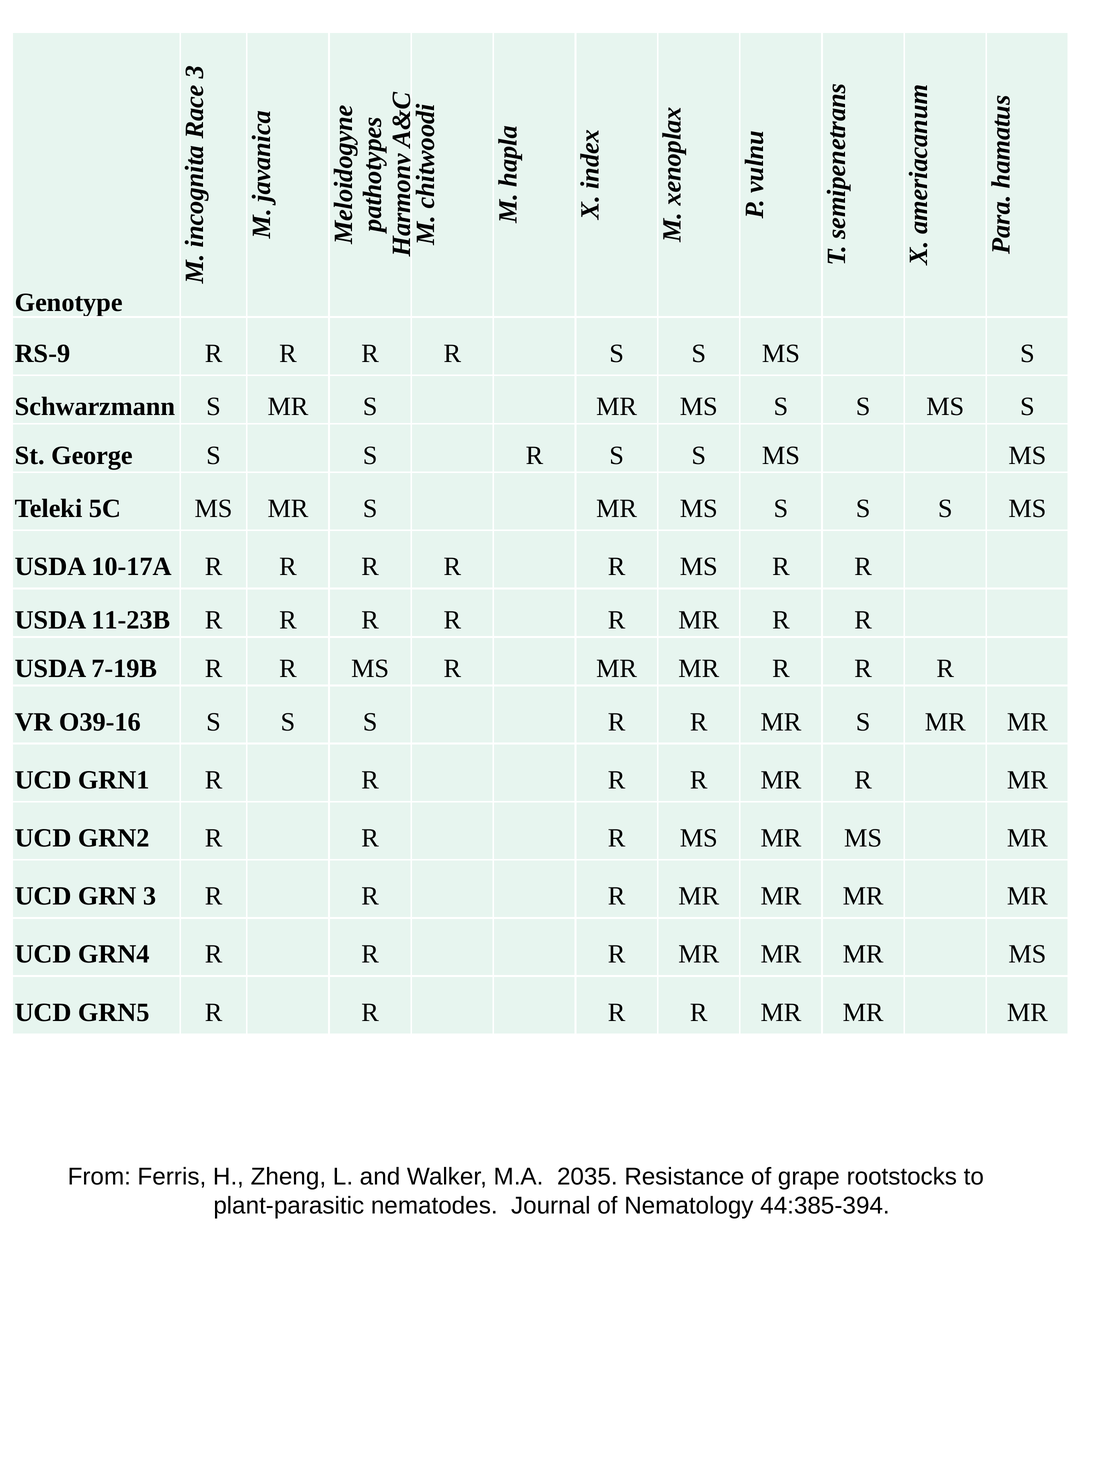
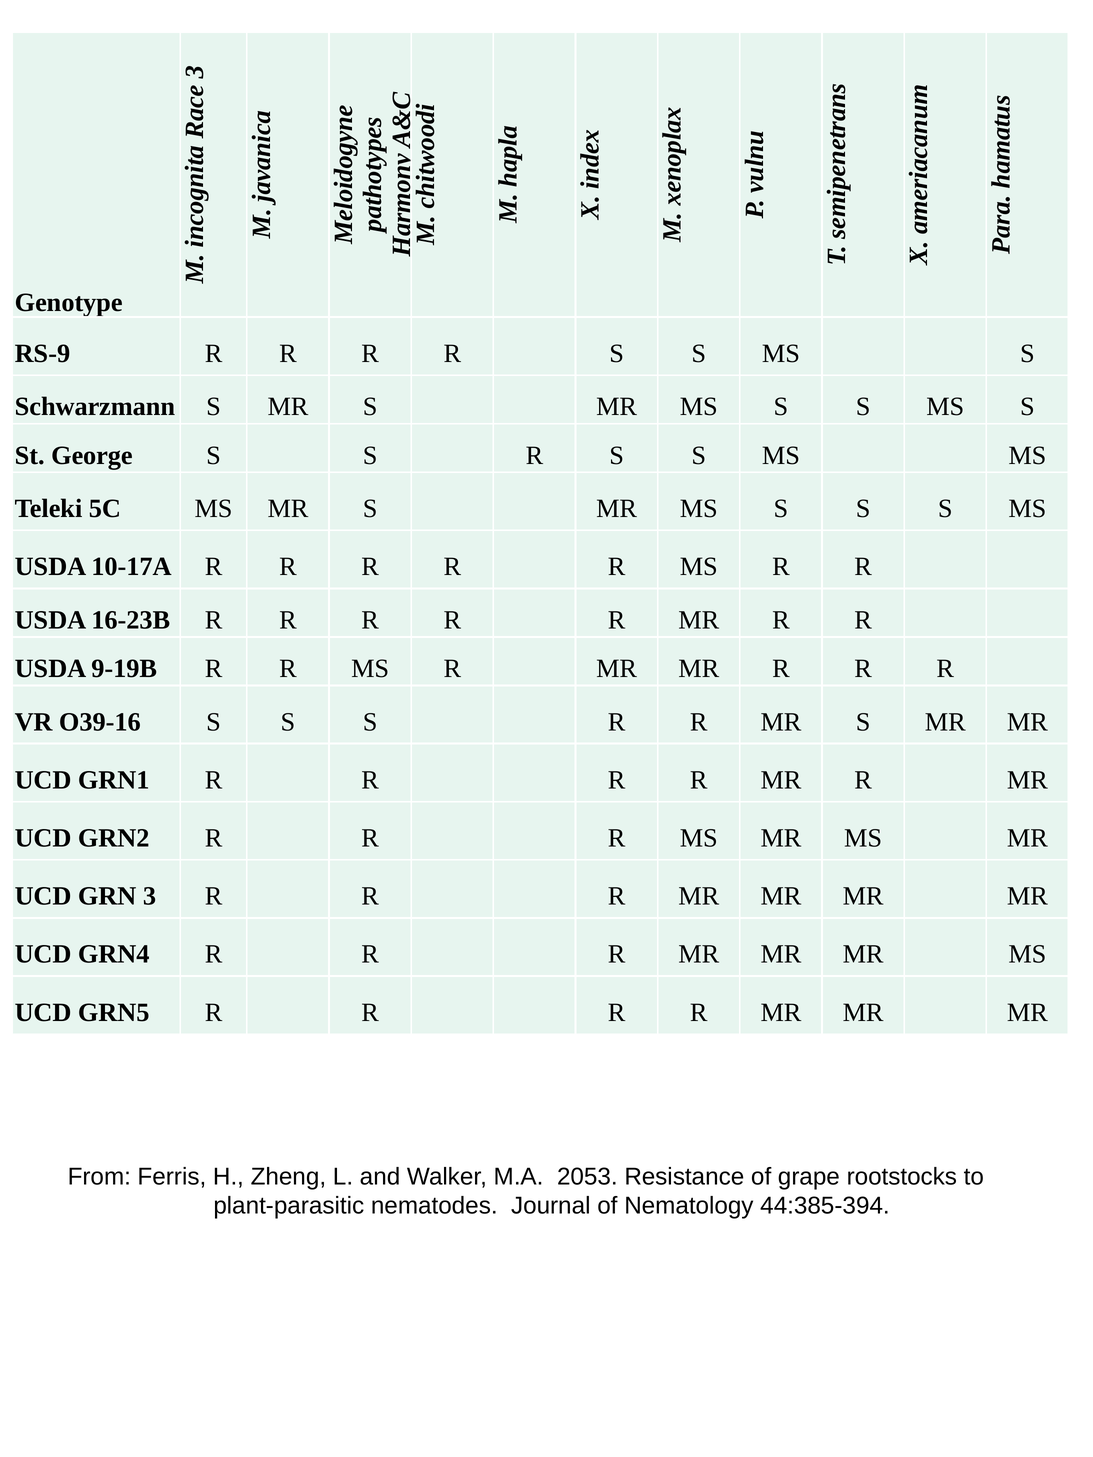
11-23B: 11-23B -> 16-23B (131, 620)
7-19B: 7-19B -> 9-19B (124, 669)
2035: 2035 -> 2053 (587, 1177)
